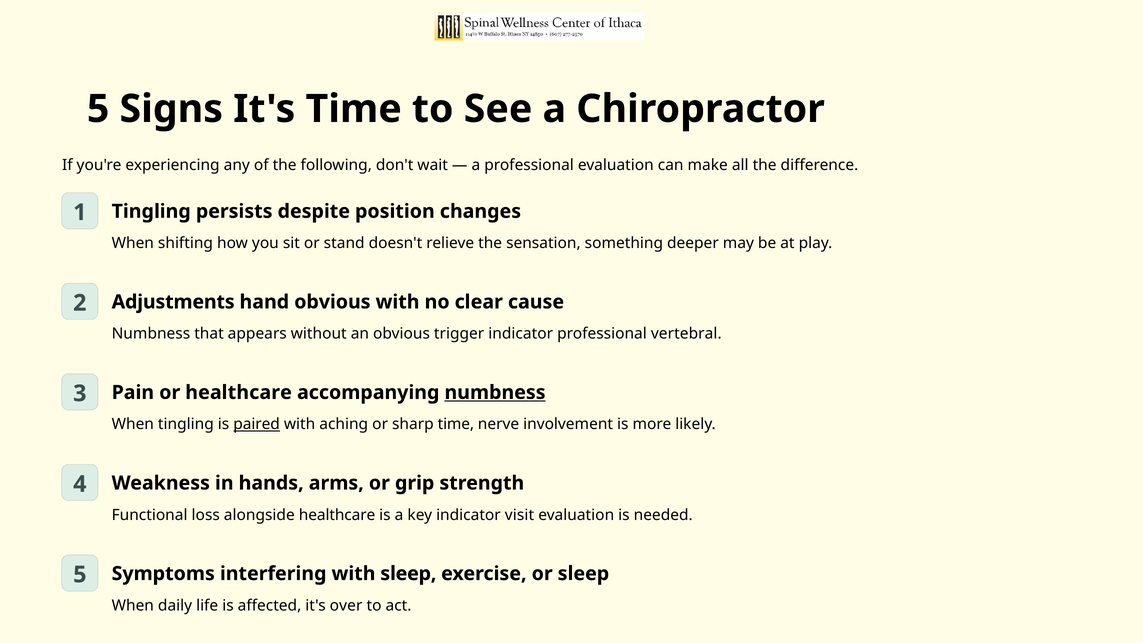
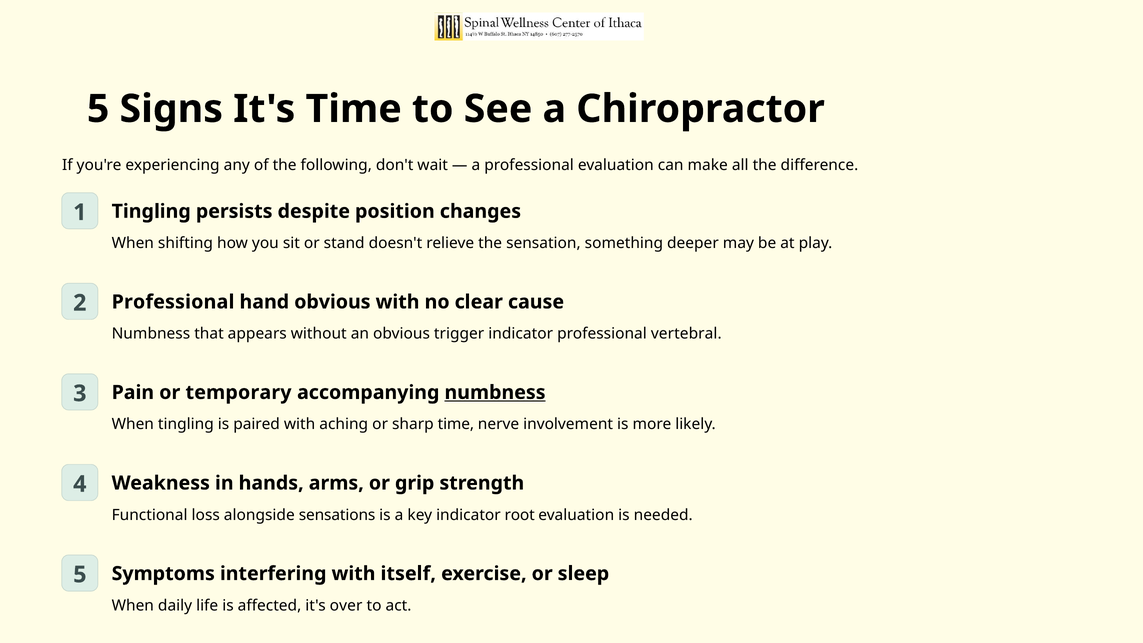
2 Adjustments: Adjustments -> Professional (173, 302)
or healthcare: healthcare -> temporary (239, 392)
paired underline: present -> none (257, 424)
alongside healthcare: healthcare -> sensations (337, 515)
visit: visit -> root (520, 515)
with sleep: sleep -> itself (408, 574)
